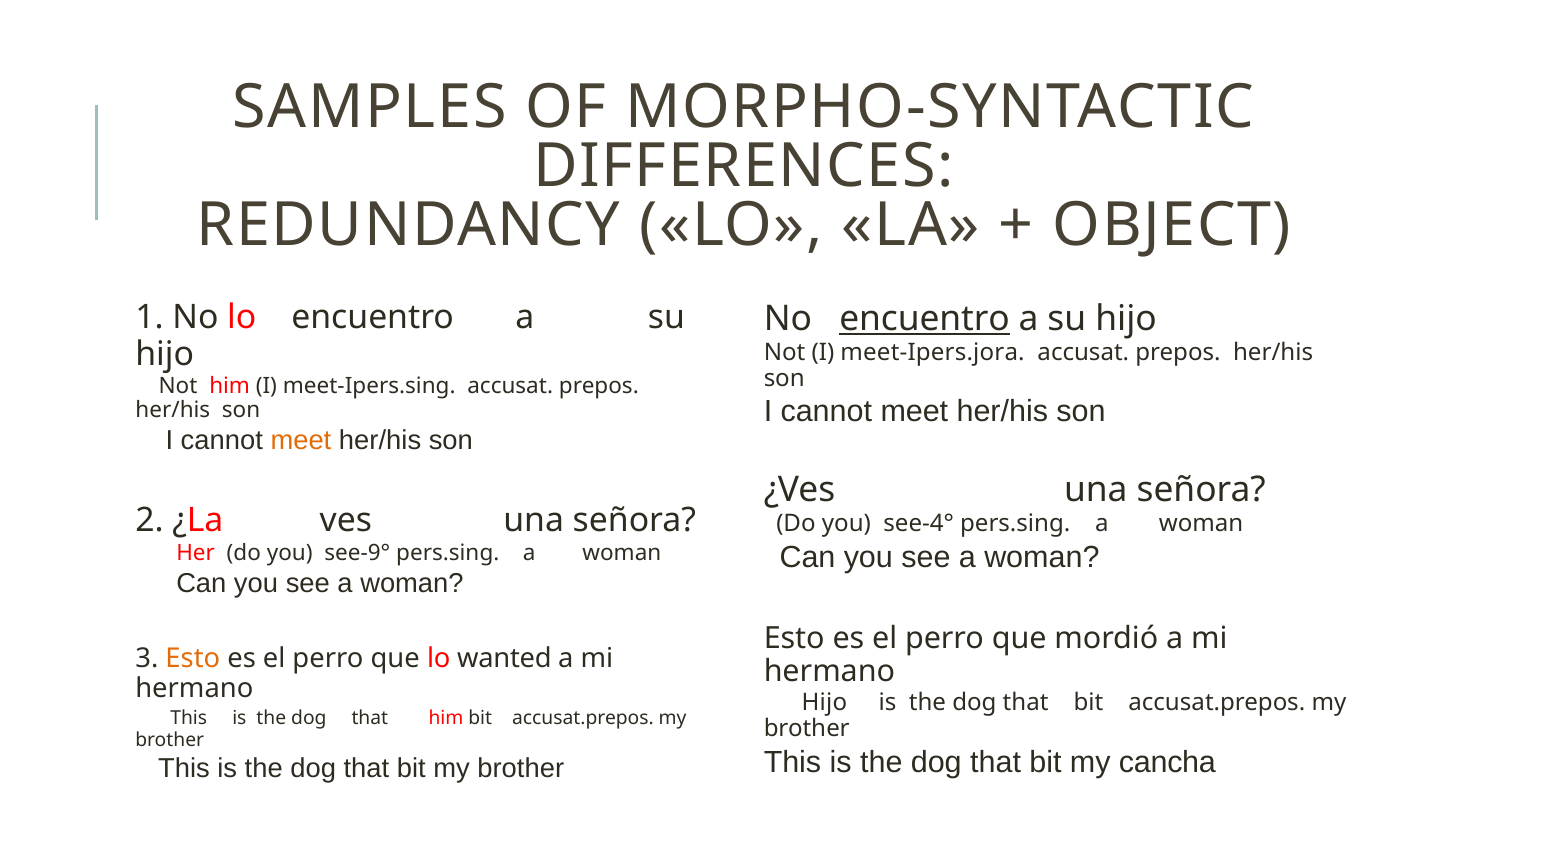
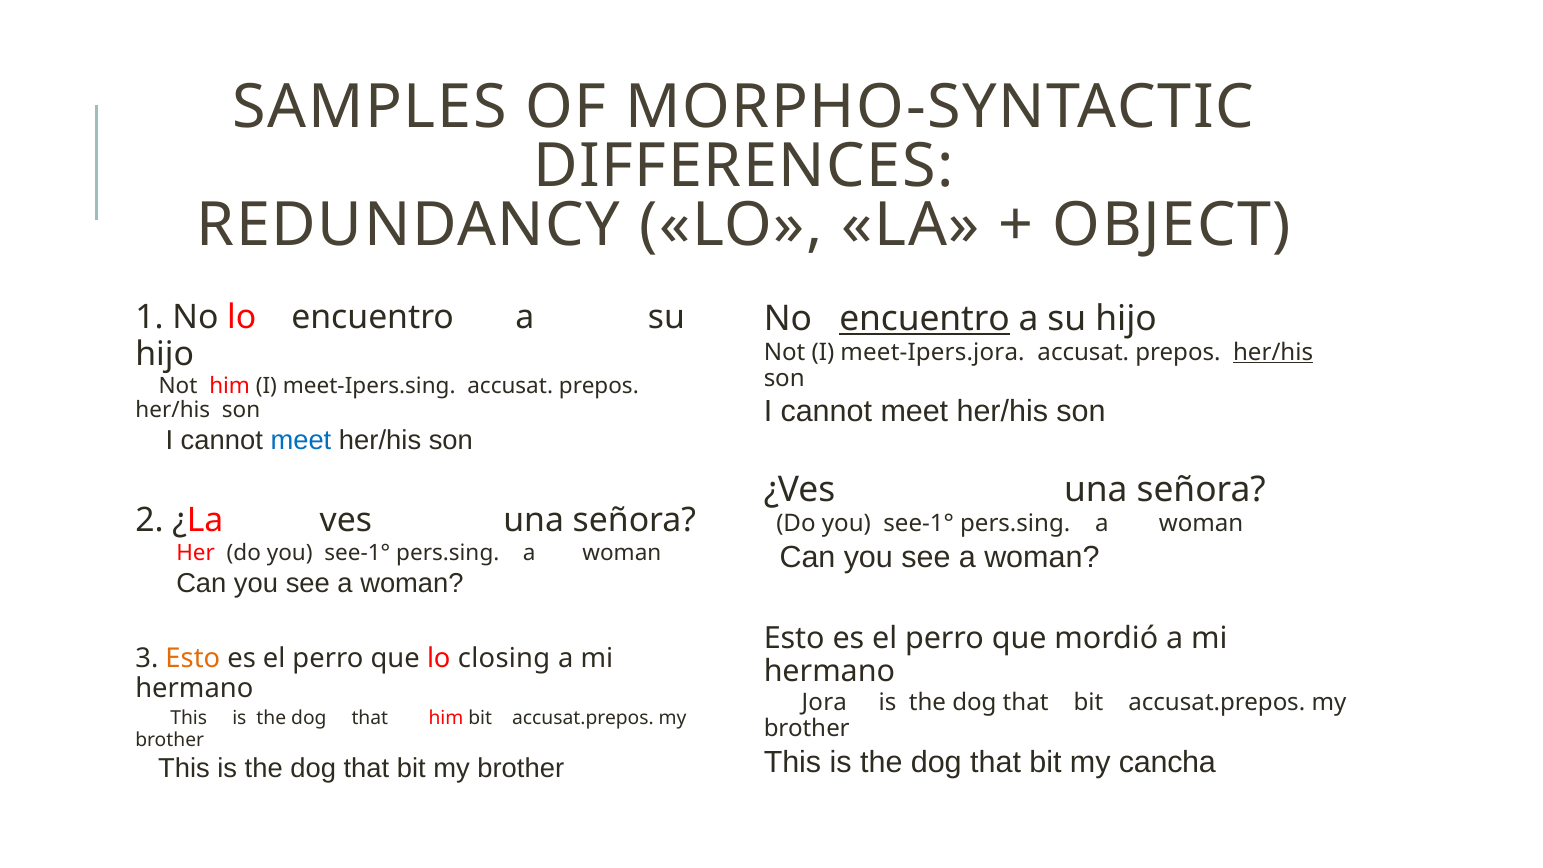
her/his underline: none -> present (1273, 352)
meet colour: orange -> blue (301, 441)
see-4°: see-4° -> see-1° (919, 524)
Her do you see-9°: see-9° -> see-1° (357, 553)
wanted: wanted -> closing (504, 659)
Hijo: Hijo -> Jora (824, 703)
